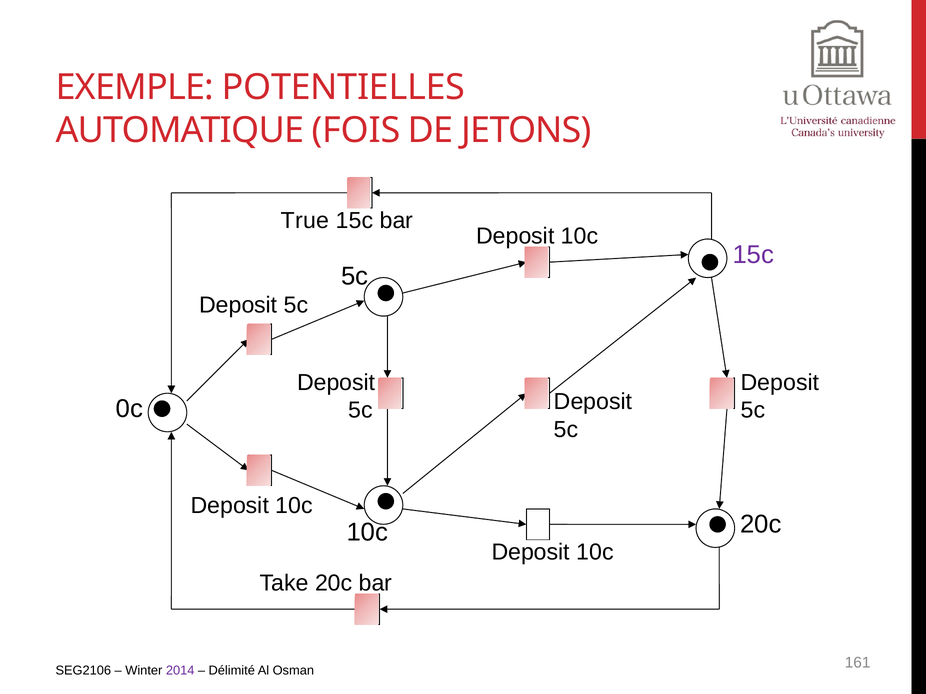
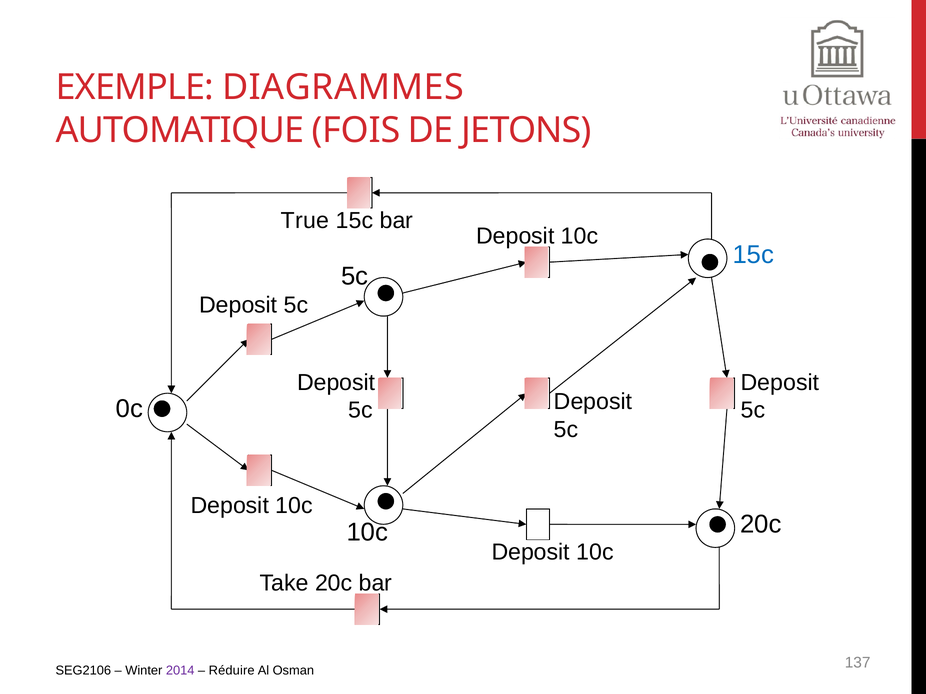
POTENTIELLES: POTENTIELLES -> DIAGRAMMES (343, 87)
15c colour: purple -> blue (753, 255)
Délimité: Délimité -> Réduire (232, 671)
161: 161 -> 137 (858, 663)
